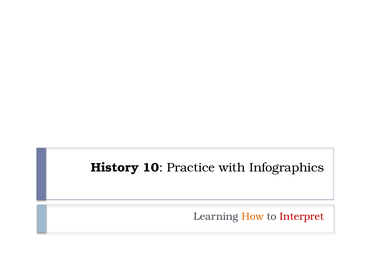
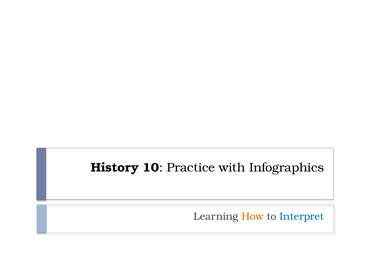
Interpret colour: red -> blue (302, 217)
